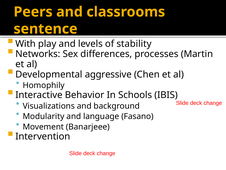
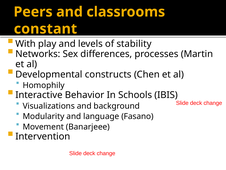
sentence: sentence -> constant (45, 29)
aggressive: aggressive -> constructs (108, 74)
